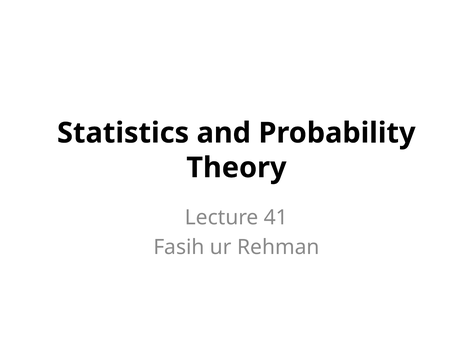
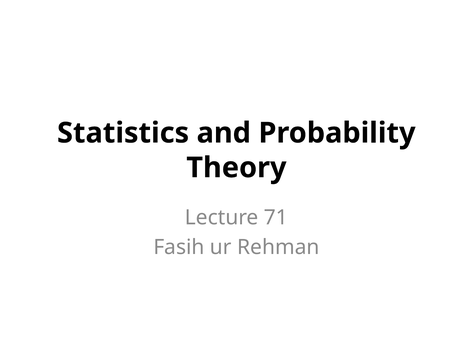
41: 41 -> 71 (276, 217)
